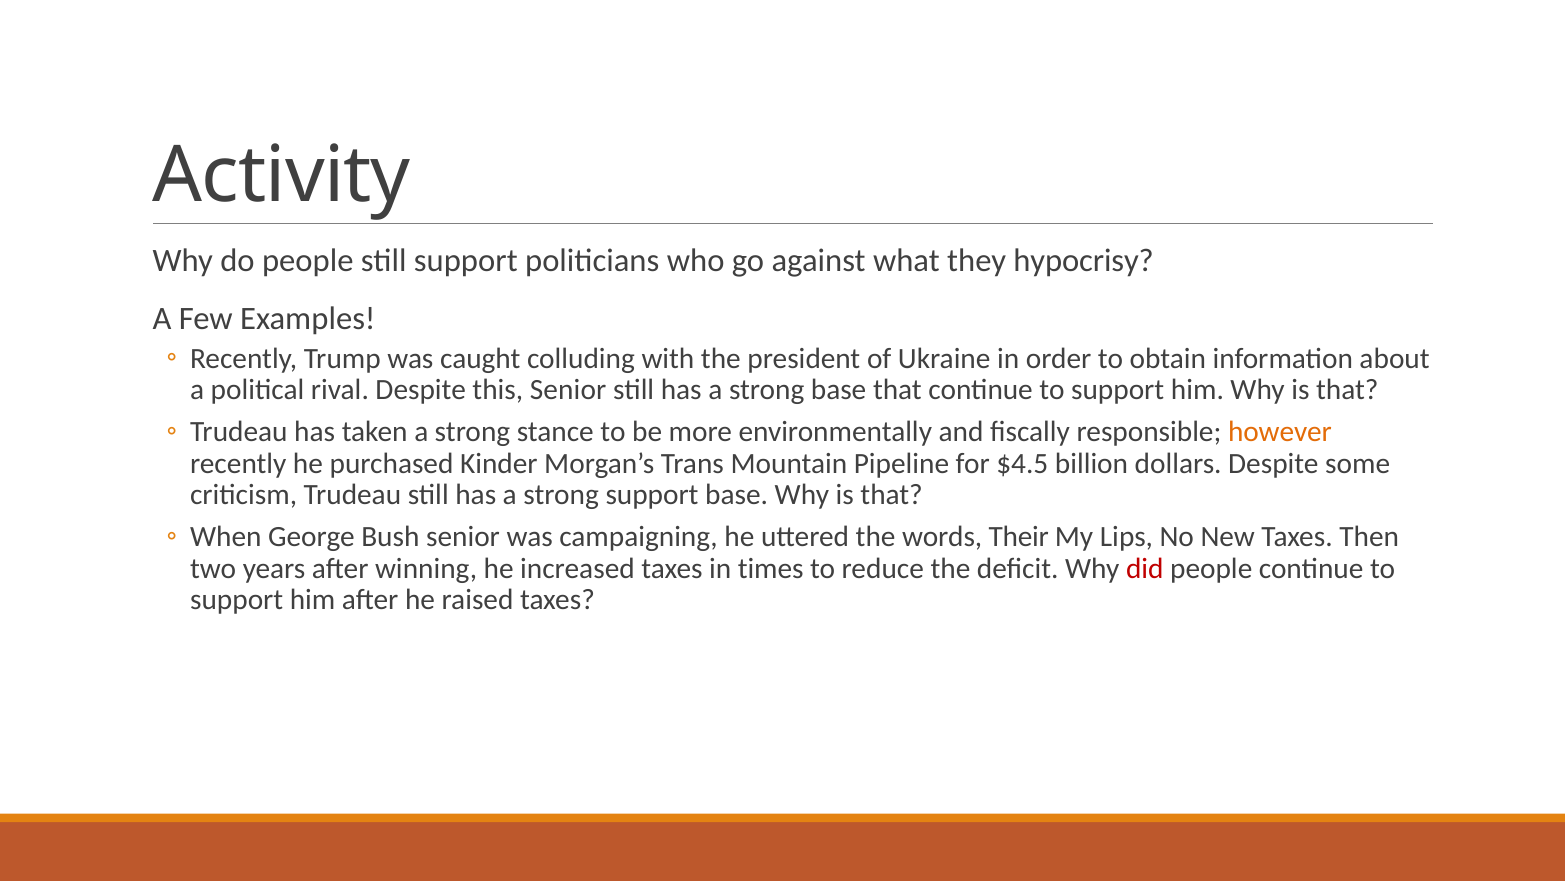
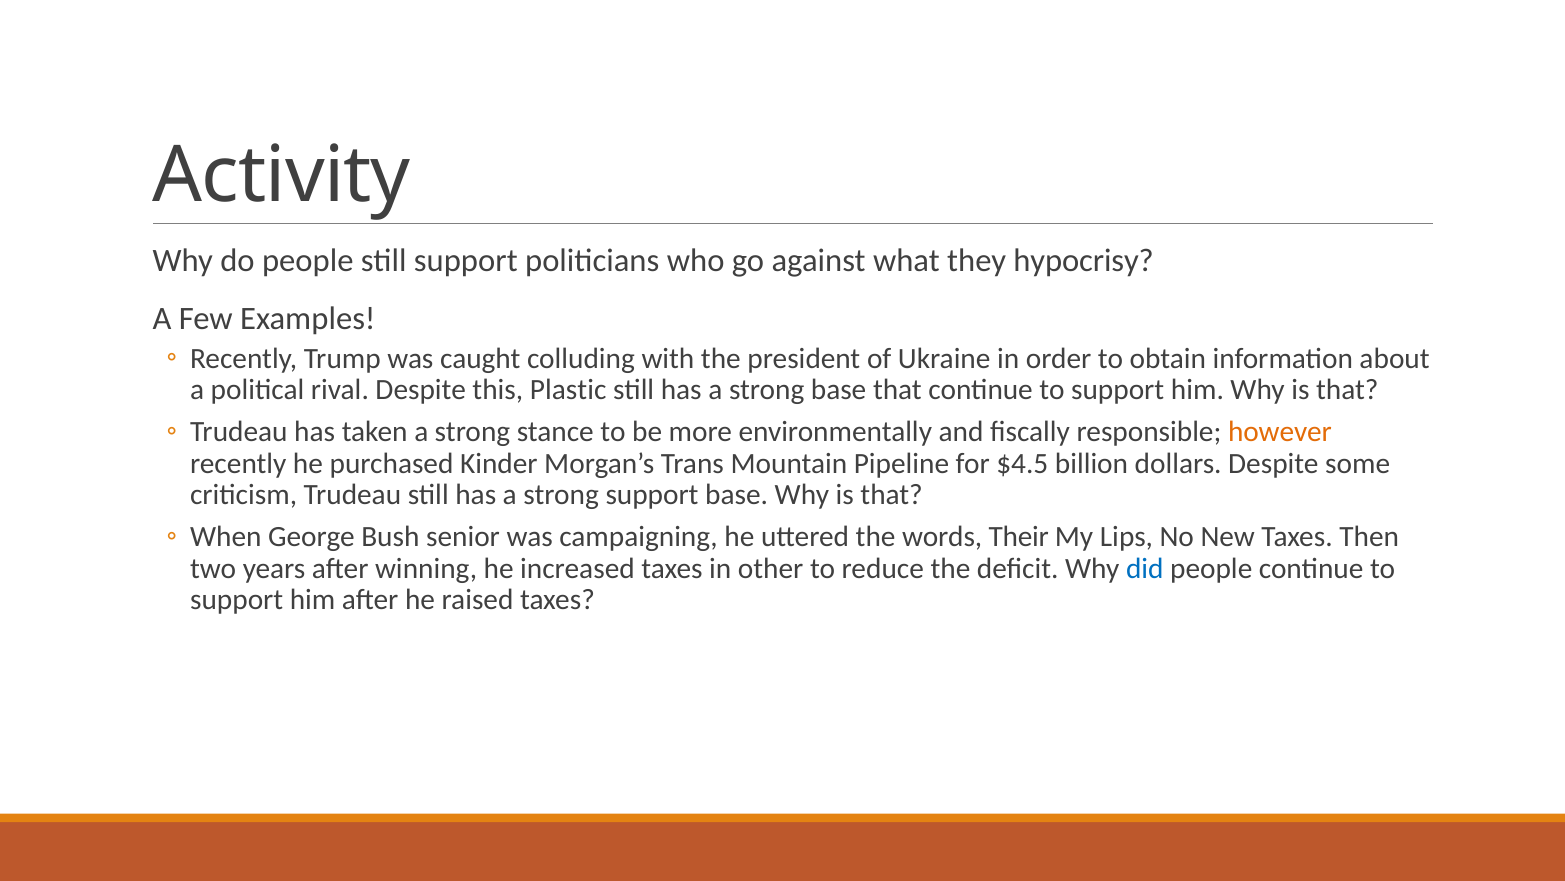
this Senior: Senior -> Plastic (568, 390)
times: times -> other (771, 568)
did colour: red -> blue (1145, 568)
